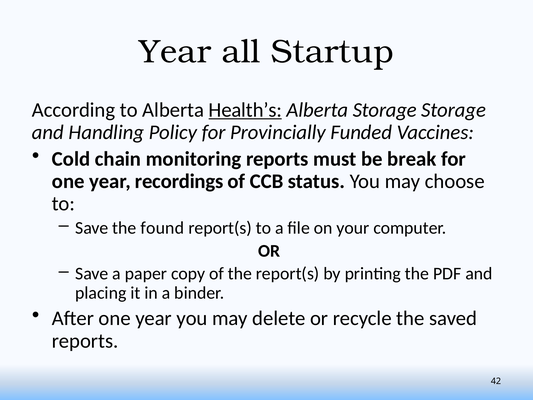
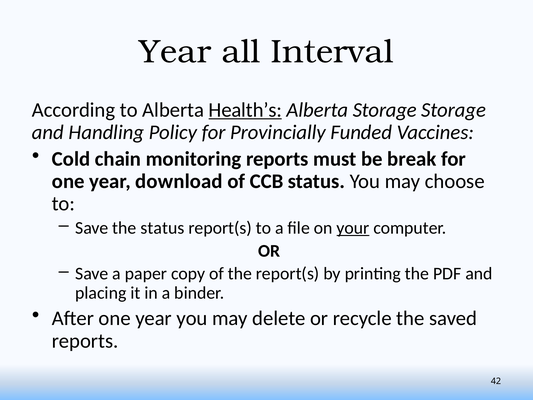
Startup: Startup -> Interval (332, 52)
recordings: recordings -> download (179, 181)
the found: found -> status (162, 228)
your underline: none -> present (353, 228)
